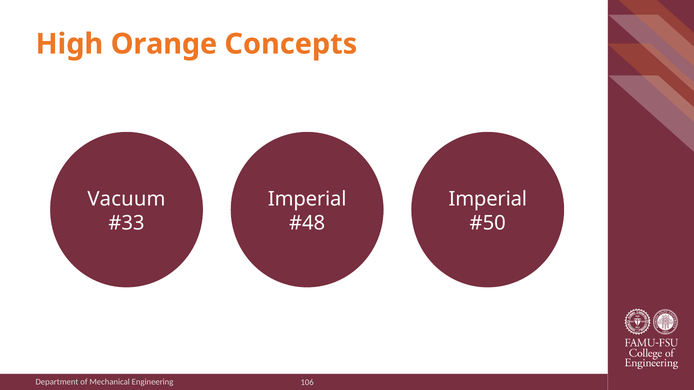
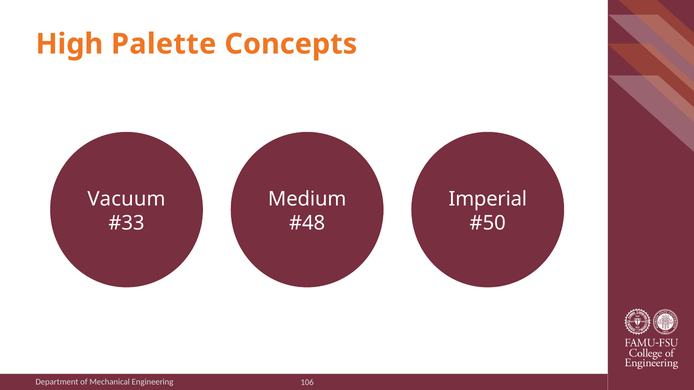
Orange: Orange -> Palette (164, 44)
Imperial: Imperial -> Medium (307, 199)
